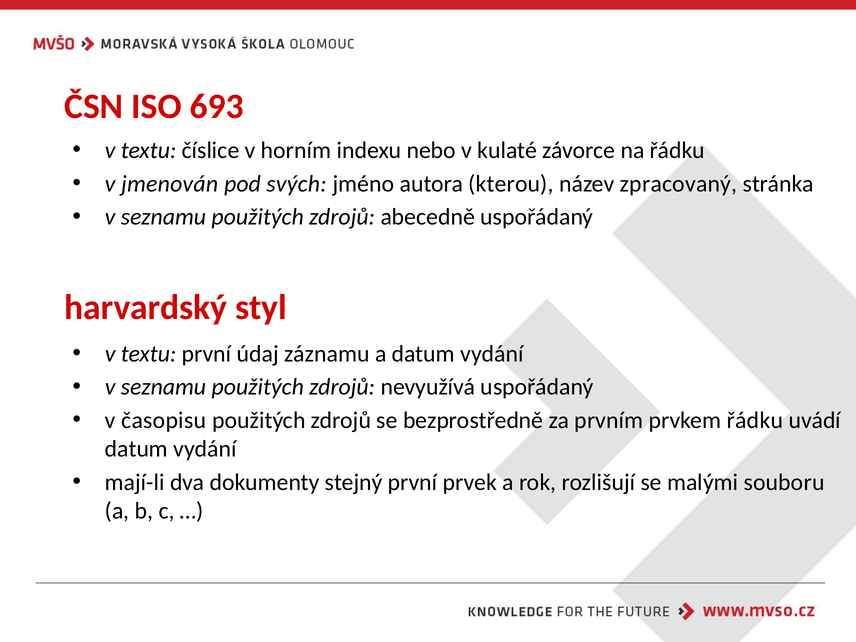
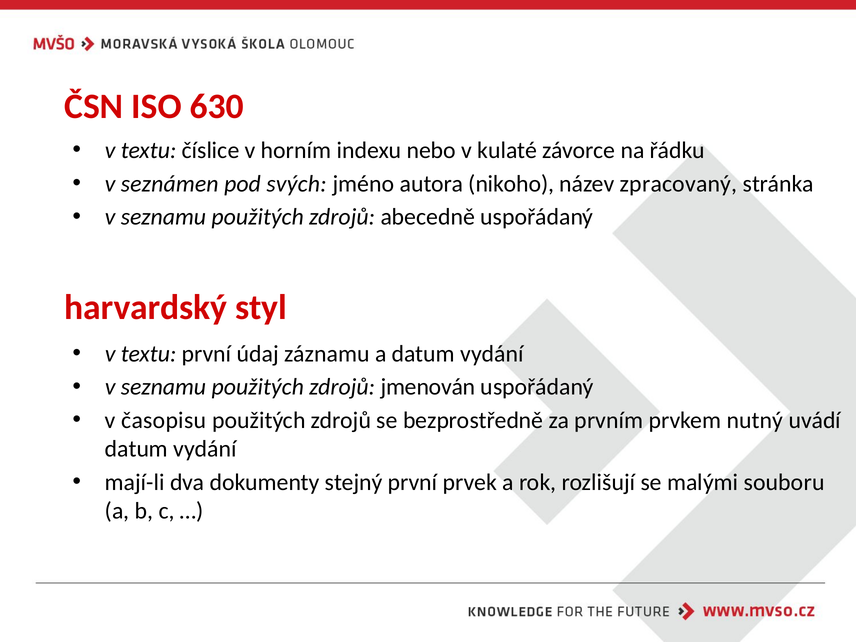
693: 693 -> 630 (217, 107)
jmenován: jmenován -> seznámen (170, 184)
kterou: kterou -> nikoho (511, 184)
nevyužívá: nevyužívá -> jmenován (428, 387)
prvkem řádku: řádku -> nutný (755, 420)
